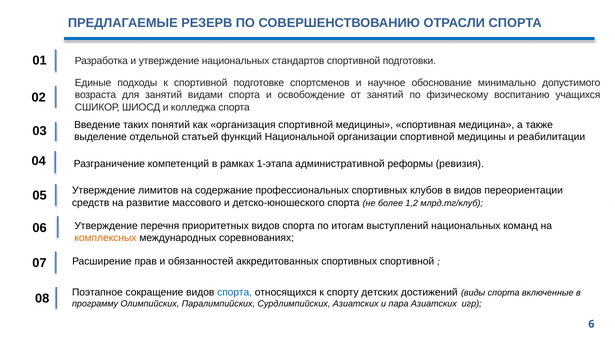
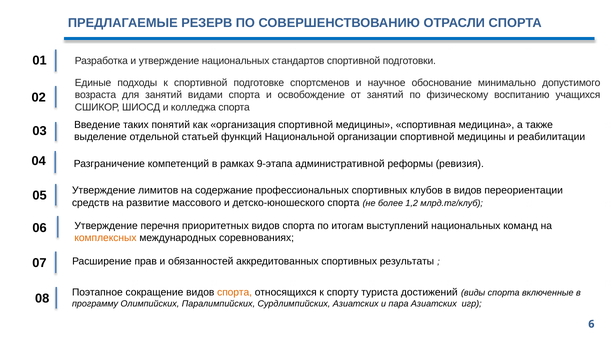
1-этапа: 1-этапа -> 9-этапа (275, 164)
спортивных спортивной: спортивной -> результаты (407, 261)
спорта colour: blue -> orange (235, 292)
детских: детских -> туриста (380, 292)
